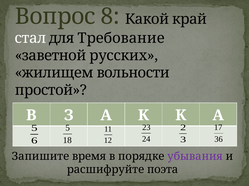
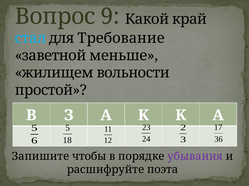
8: 8 -> 9 (110, 16)
стал colour: white -> light blue (30, 38)
русских: русских -> меньше (124, 56)
время: время -> чтобы (89, 157)
